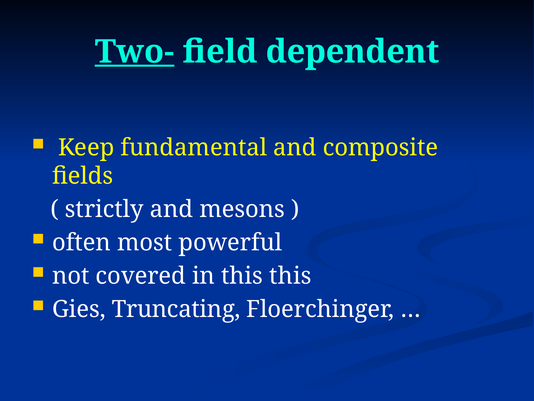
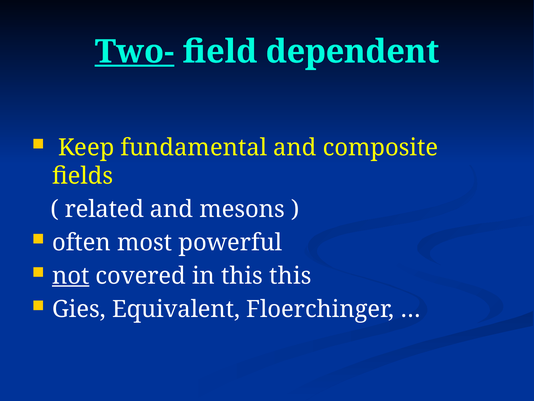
strictly: strictly -> related (104, 209)
not underline: none -> present (71, 276)
Truncating: Truncating -> Equivalent (176, 309)
